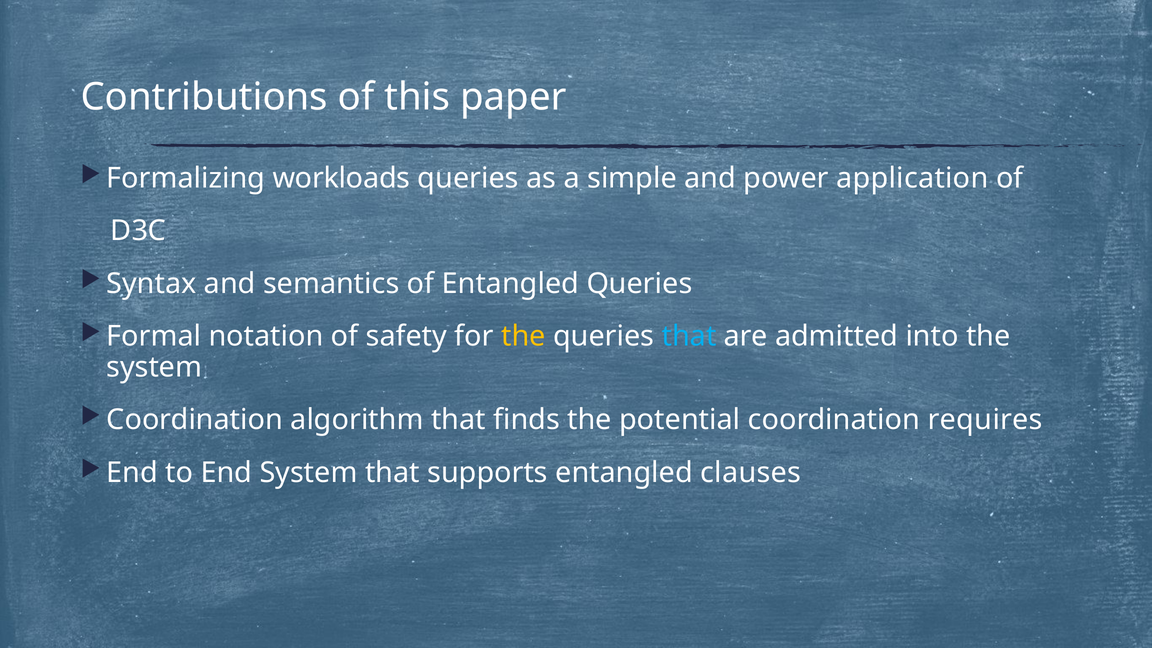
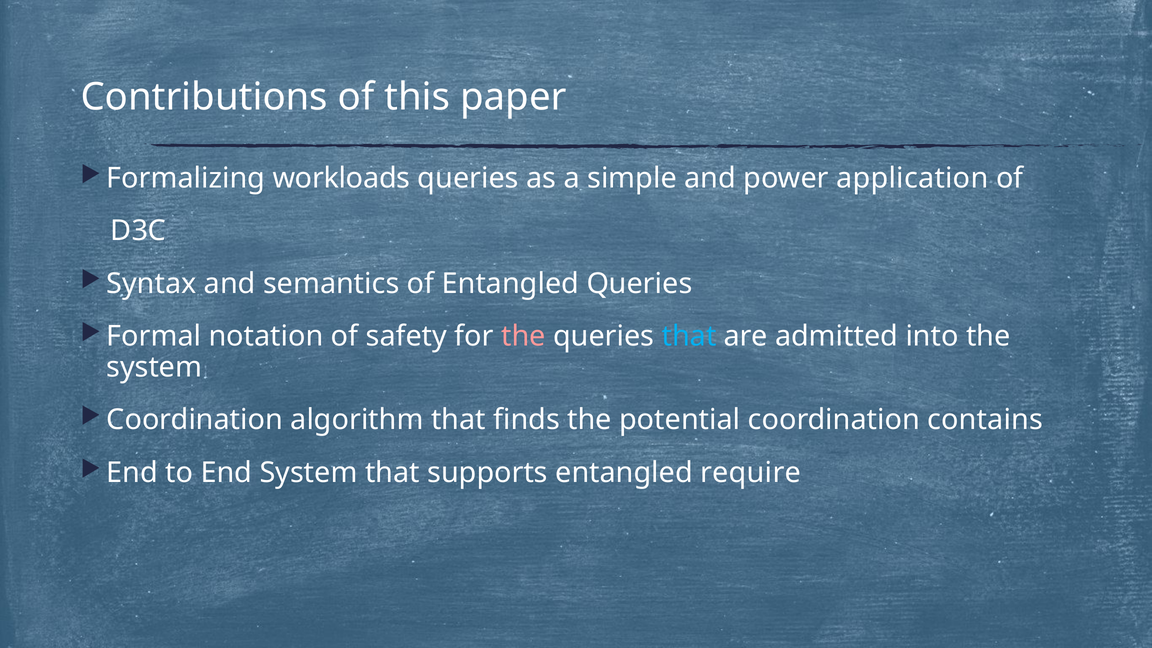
the colour: yellow -> pink (523, 336)
requires: requires -> contains (985, 420)
clauses: clauses -> require (751, 473)
